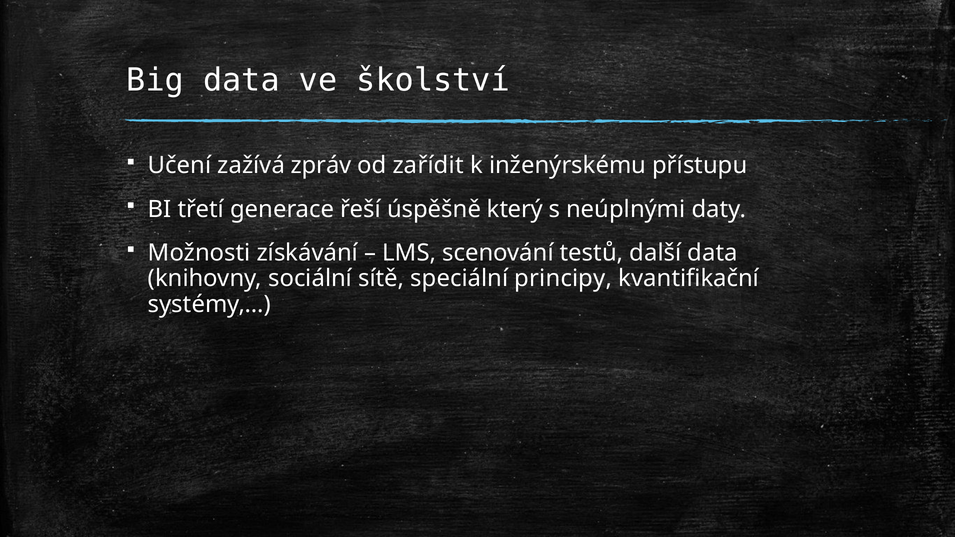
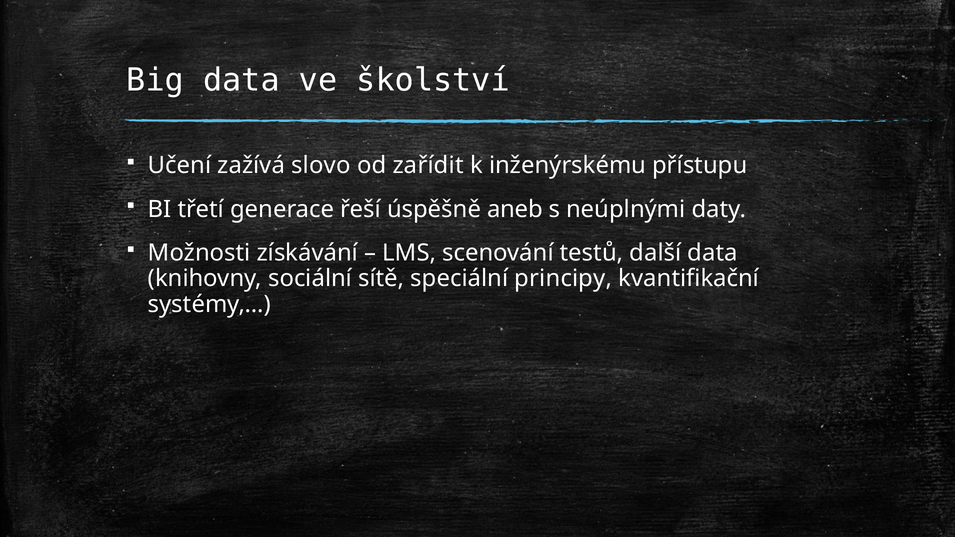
zpráv: zpráv -> slovo (321, 166)
který: který -> aneb (515, 209)
